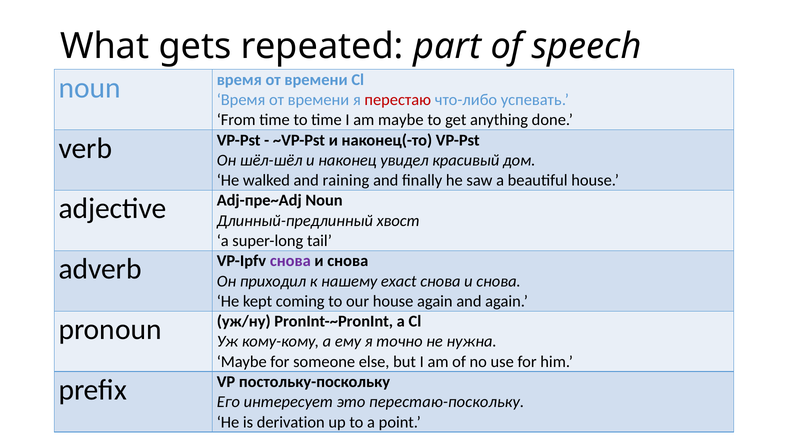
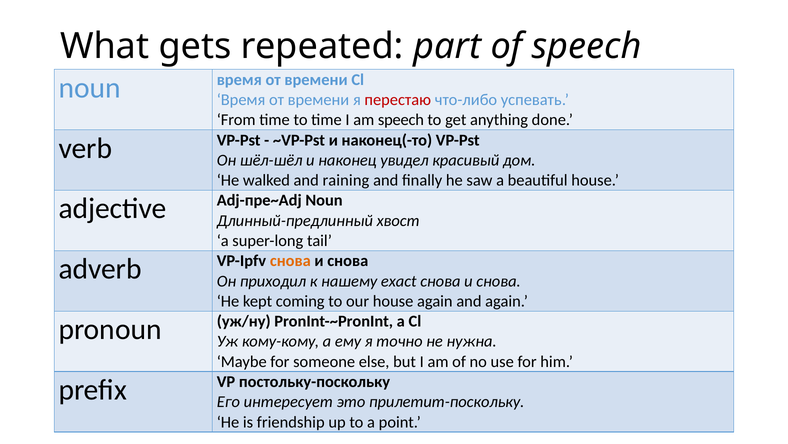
am maybe: maybe -> speech (401, 120)
снова colour: purple -> orange (290, 261)
перестаю-поскольку: перестаю-поскольку -> прилетит-поскольку (447, 401)
derivation: derivation -> friendship (291, 421)
